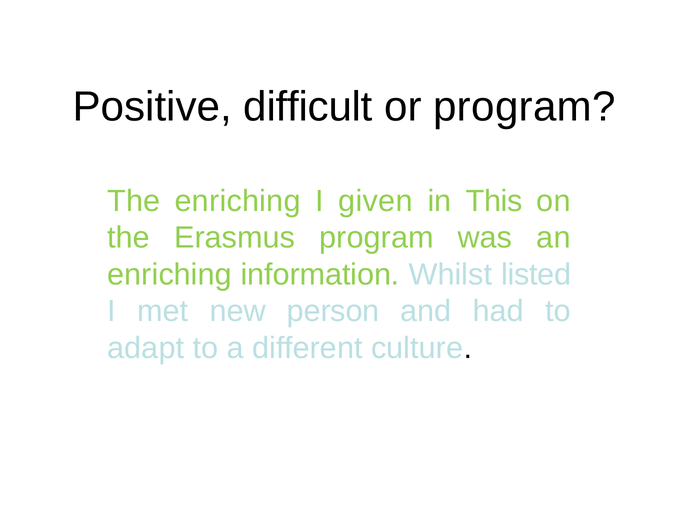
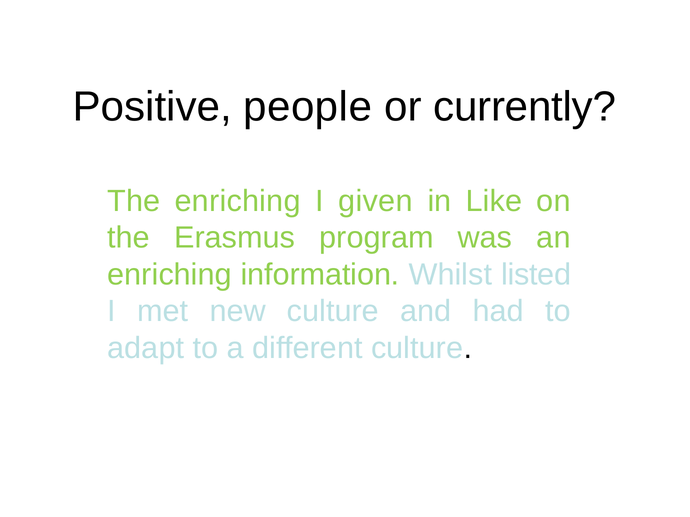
difficult: difficult -> people (308, 107)
or program: program -> currently (525, 107)
This: This -> Like (494, 201)
new person: person -> culture (333, 312)
